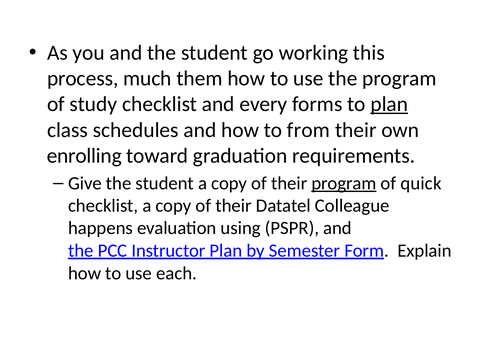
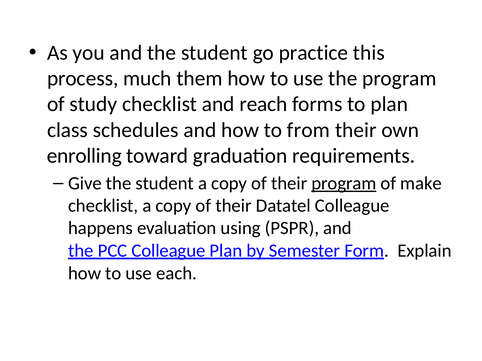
working: working -> practice (313, 53)
every: every -> reach (263, 104)
plan underline: present -> none (389, 104)
quick: quick -> make (421, 184)
PCC Instructor: Instructor -> Colleague (168, 251)
